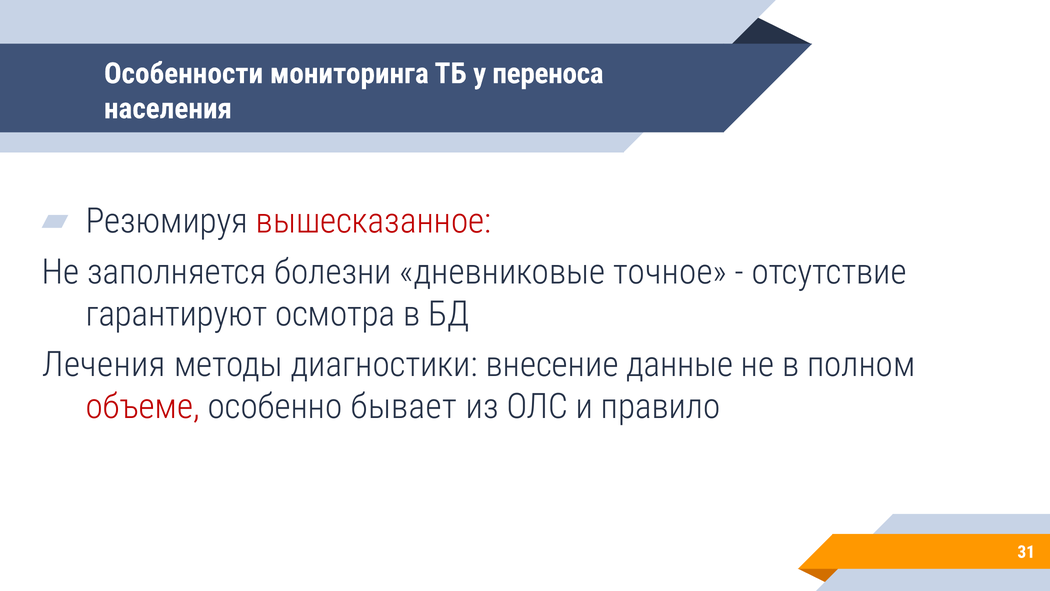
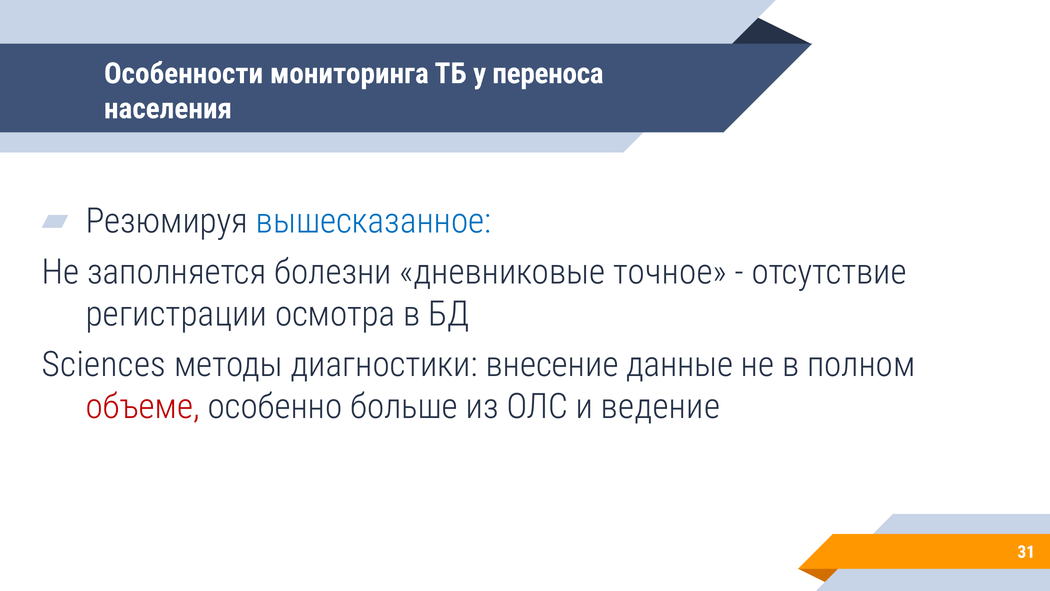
вышесказанное colour: red -> blue (374, 221)
гарантируют: гарантируют -> регистрации (176, 314)
Лечения: Лечения -> Sciences (104, 365)
бывает: бывает -> больше (404, 407)
правило: правило -> ведение (660, 407)
